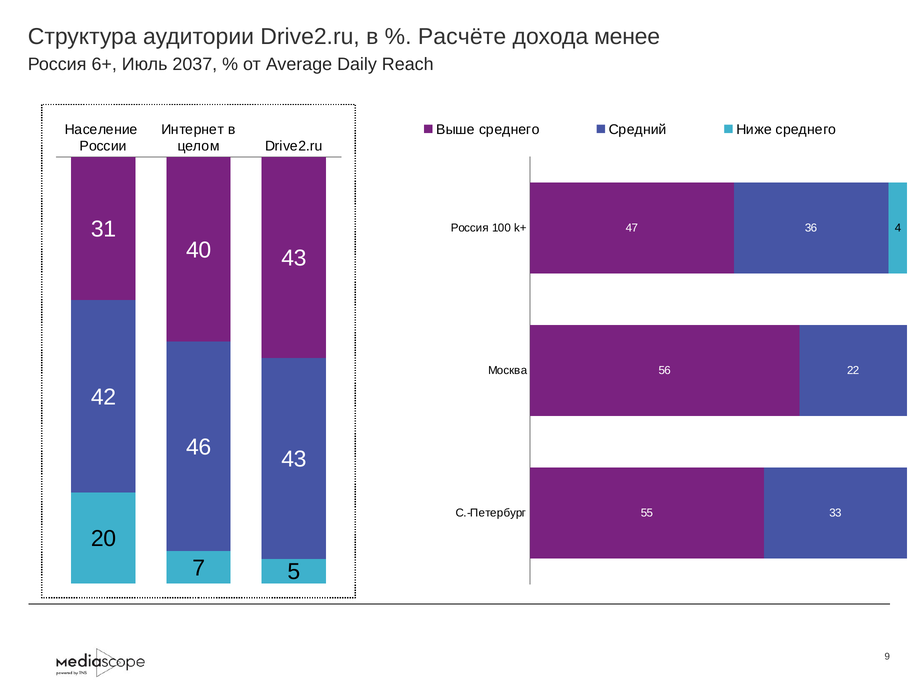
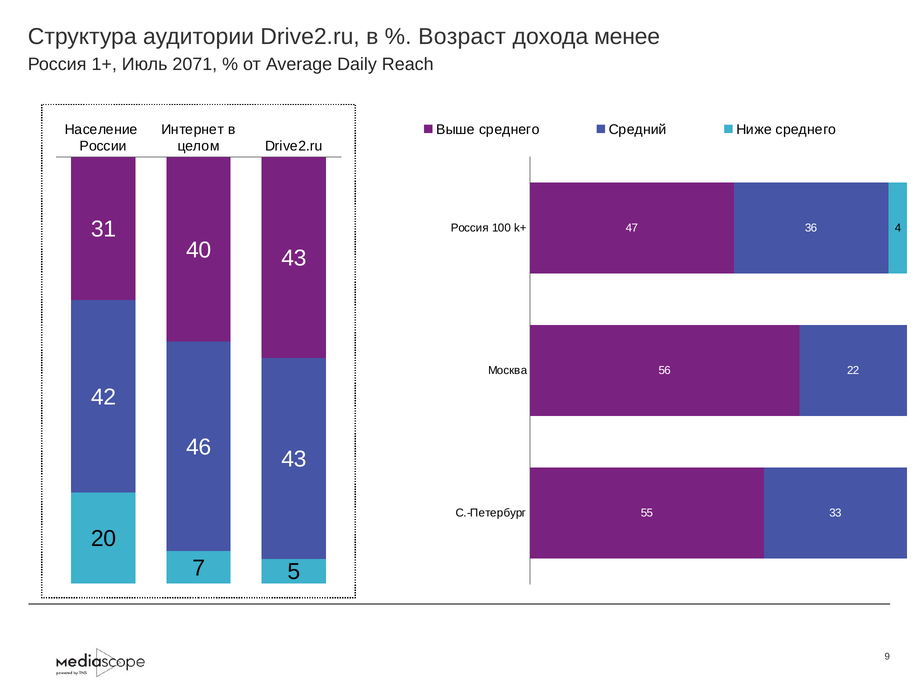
Расчёте: Расчёте -> Возраст (462, 36)
6+: 6+ -> 1+ (104, 64)
2037: 2037 -> 2071 (195, 64)
